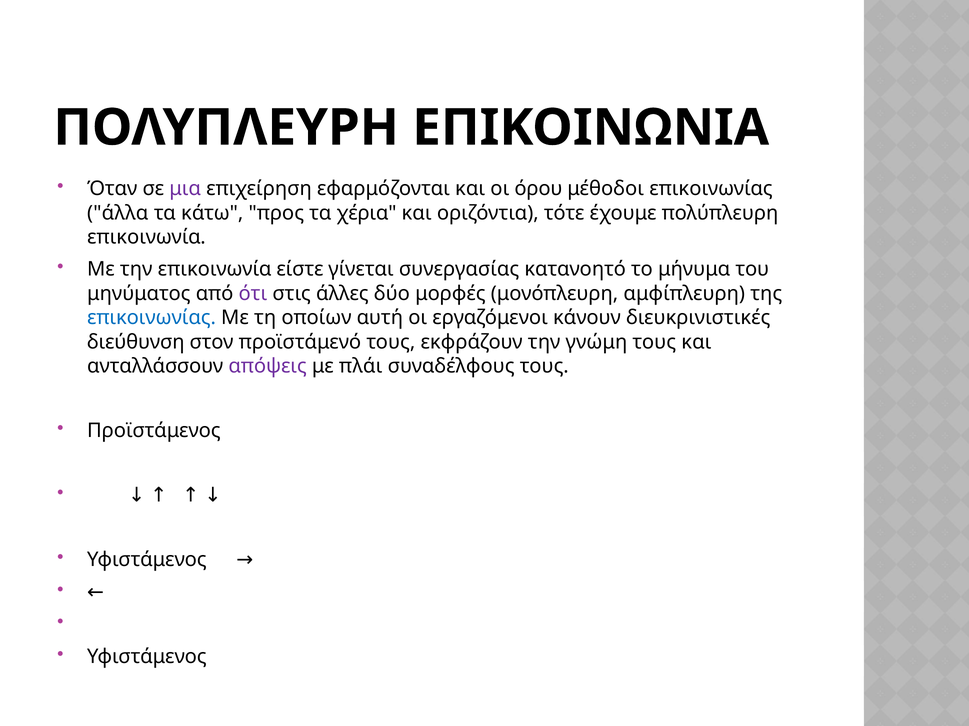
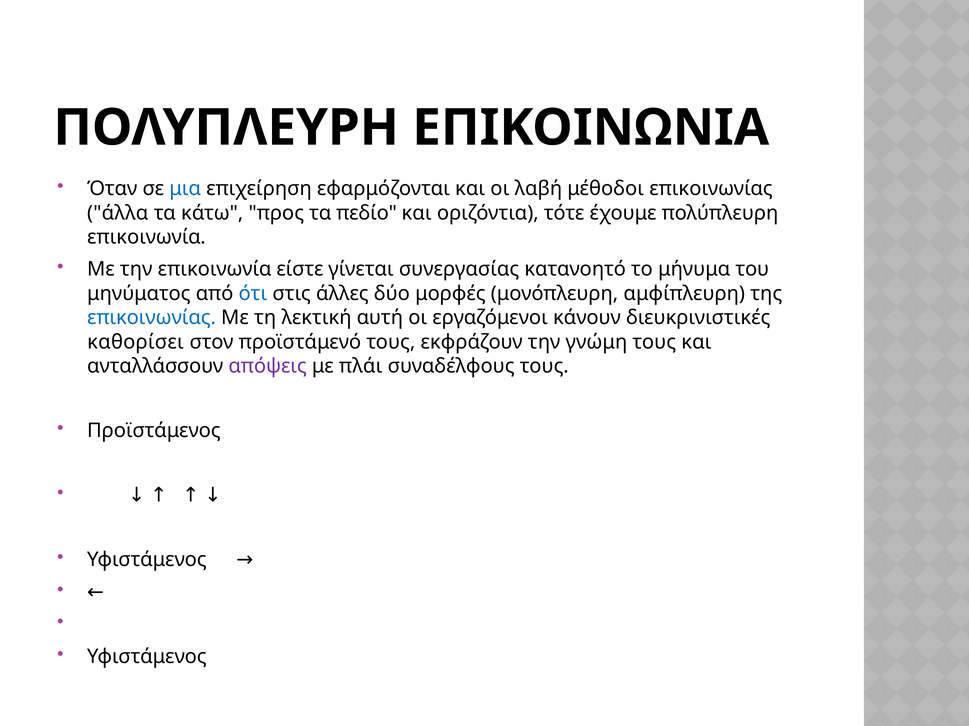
μια colour: purple -> blue (185, 189)
όρου: όρου -> λαβή (538, 189)
χέρια: χέρια -> πεδίο (367, 213)
ότι colour: purple -> blue (253, 294)
οποίων: οποίων -> λεκτική (317, 318)
διεύθυνση: διεύθυνση -> καθορίσει (136, 342)
